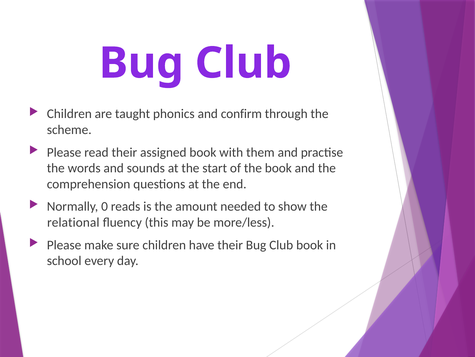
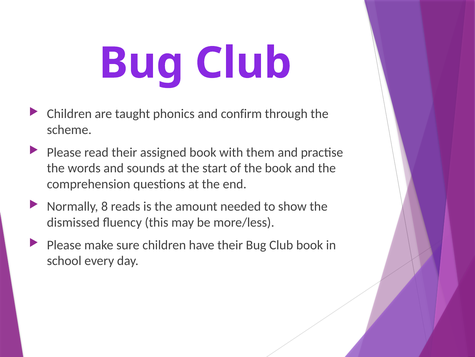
0: 0 -> 8 (105, 206)
relational: relational -> dismissed (73, 222)
